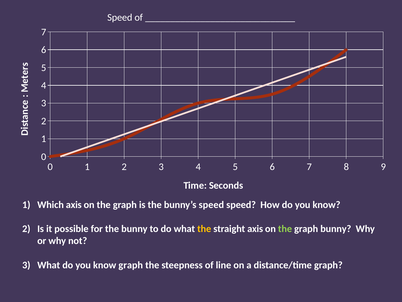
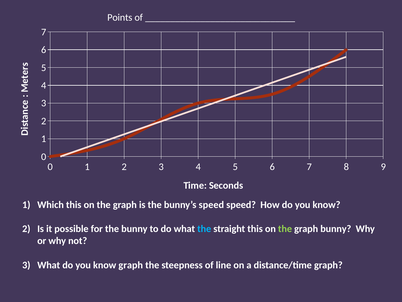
Speed: Speed -> Points (120, 18)
Which axis: axis -> this (74, 204)
the colour: yellow -> light blue (204, 229)
straight axis: axis -> this (255, 229)
